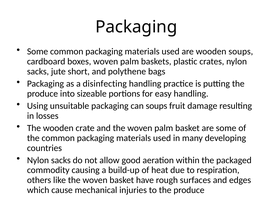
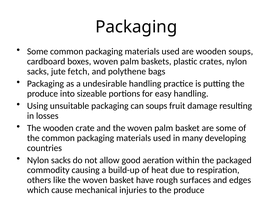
short: short -> fetch (79, 71)
disinfecting: disinfecting -> undesirable (105, 84)
